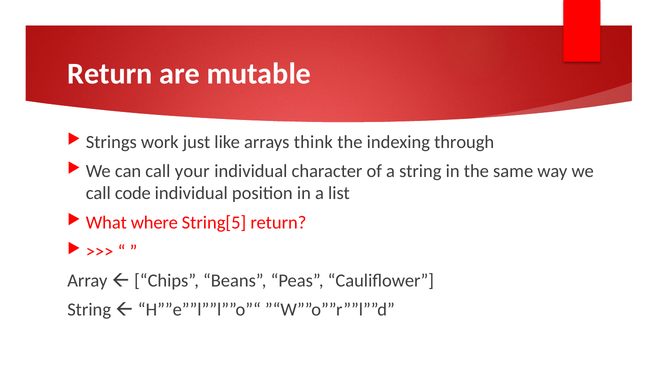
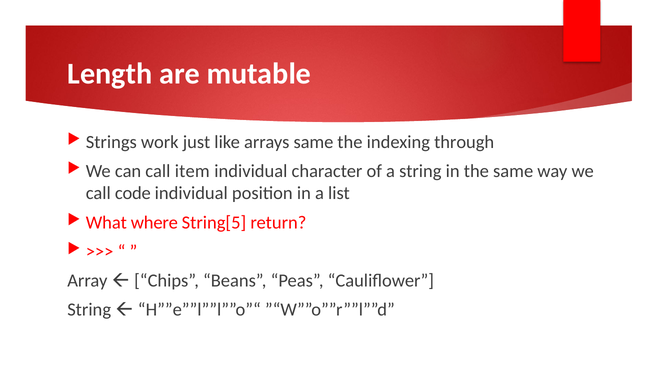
Return: Return -> Length (110, 74)
arrays think: think -> same (313, 142)
your: your -> item (192, 171)
